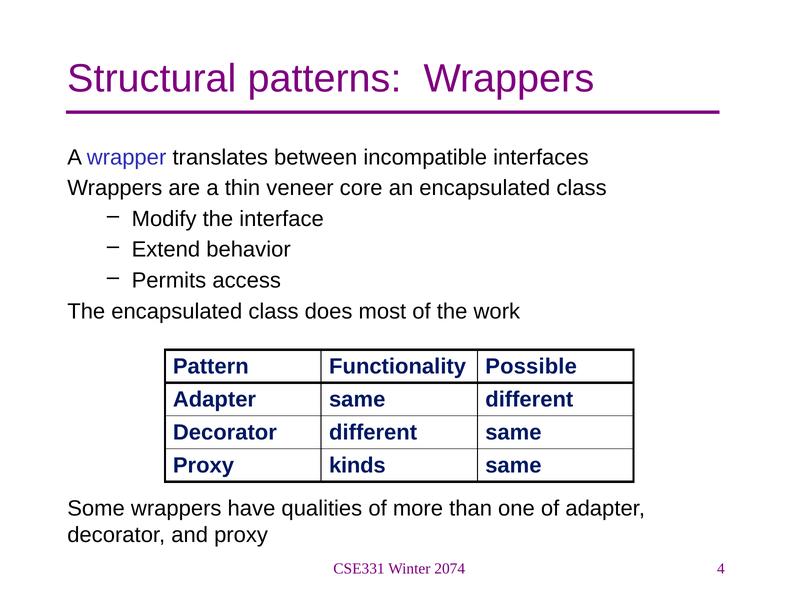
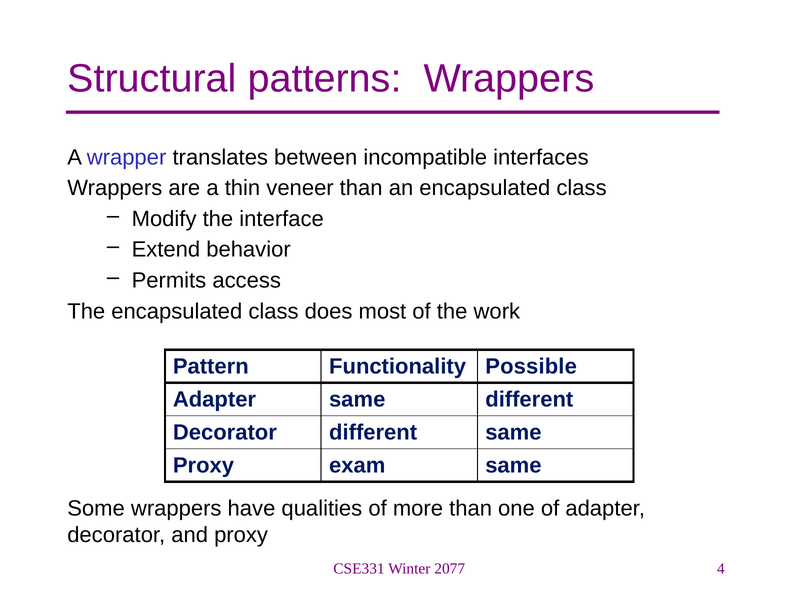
veneer core: core -> than (361, 188)
kinds: kinds -> exam (357, 465)
2074: 2074 -> 2077 (450, 569)
